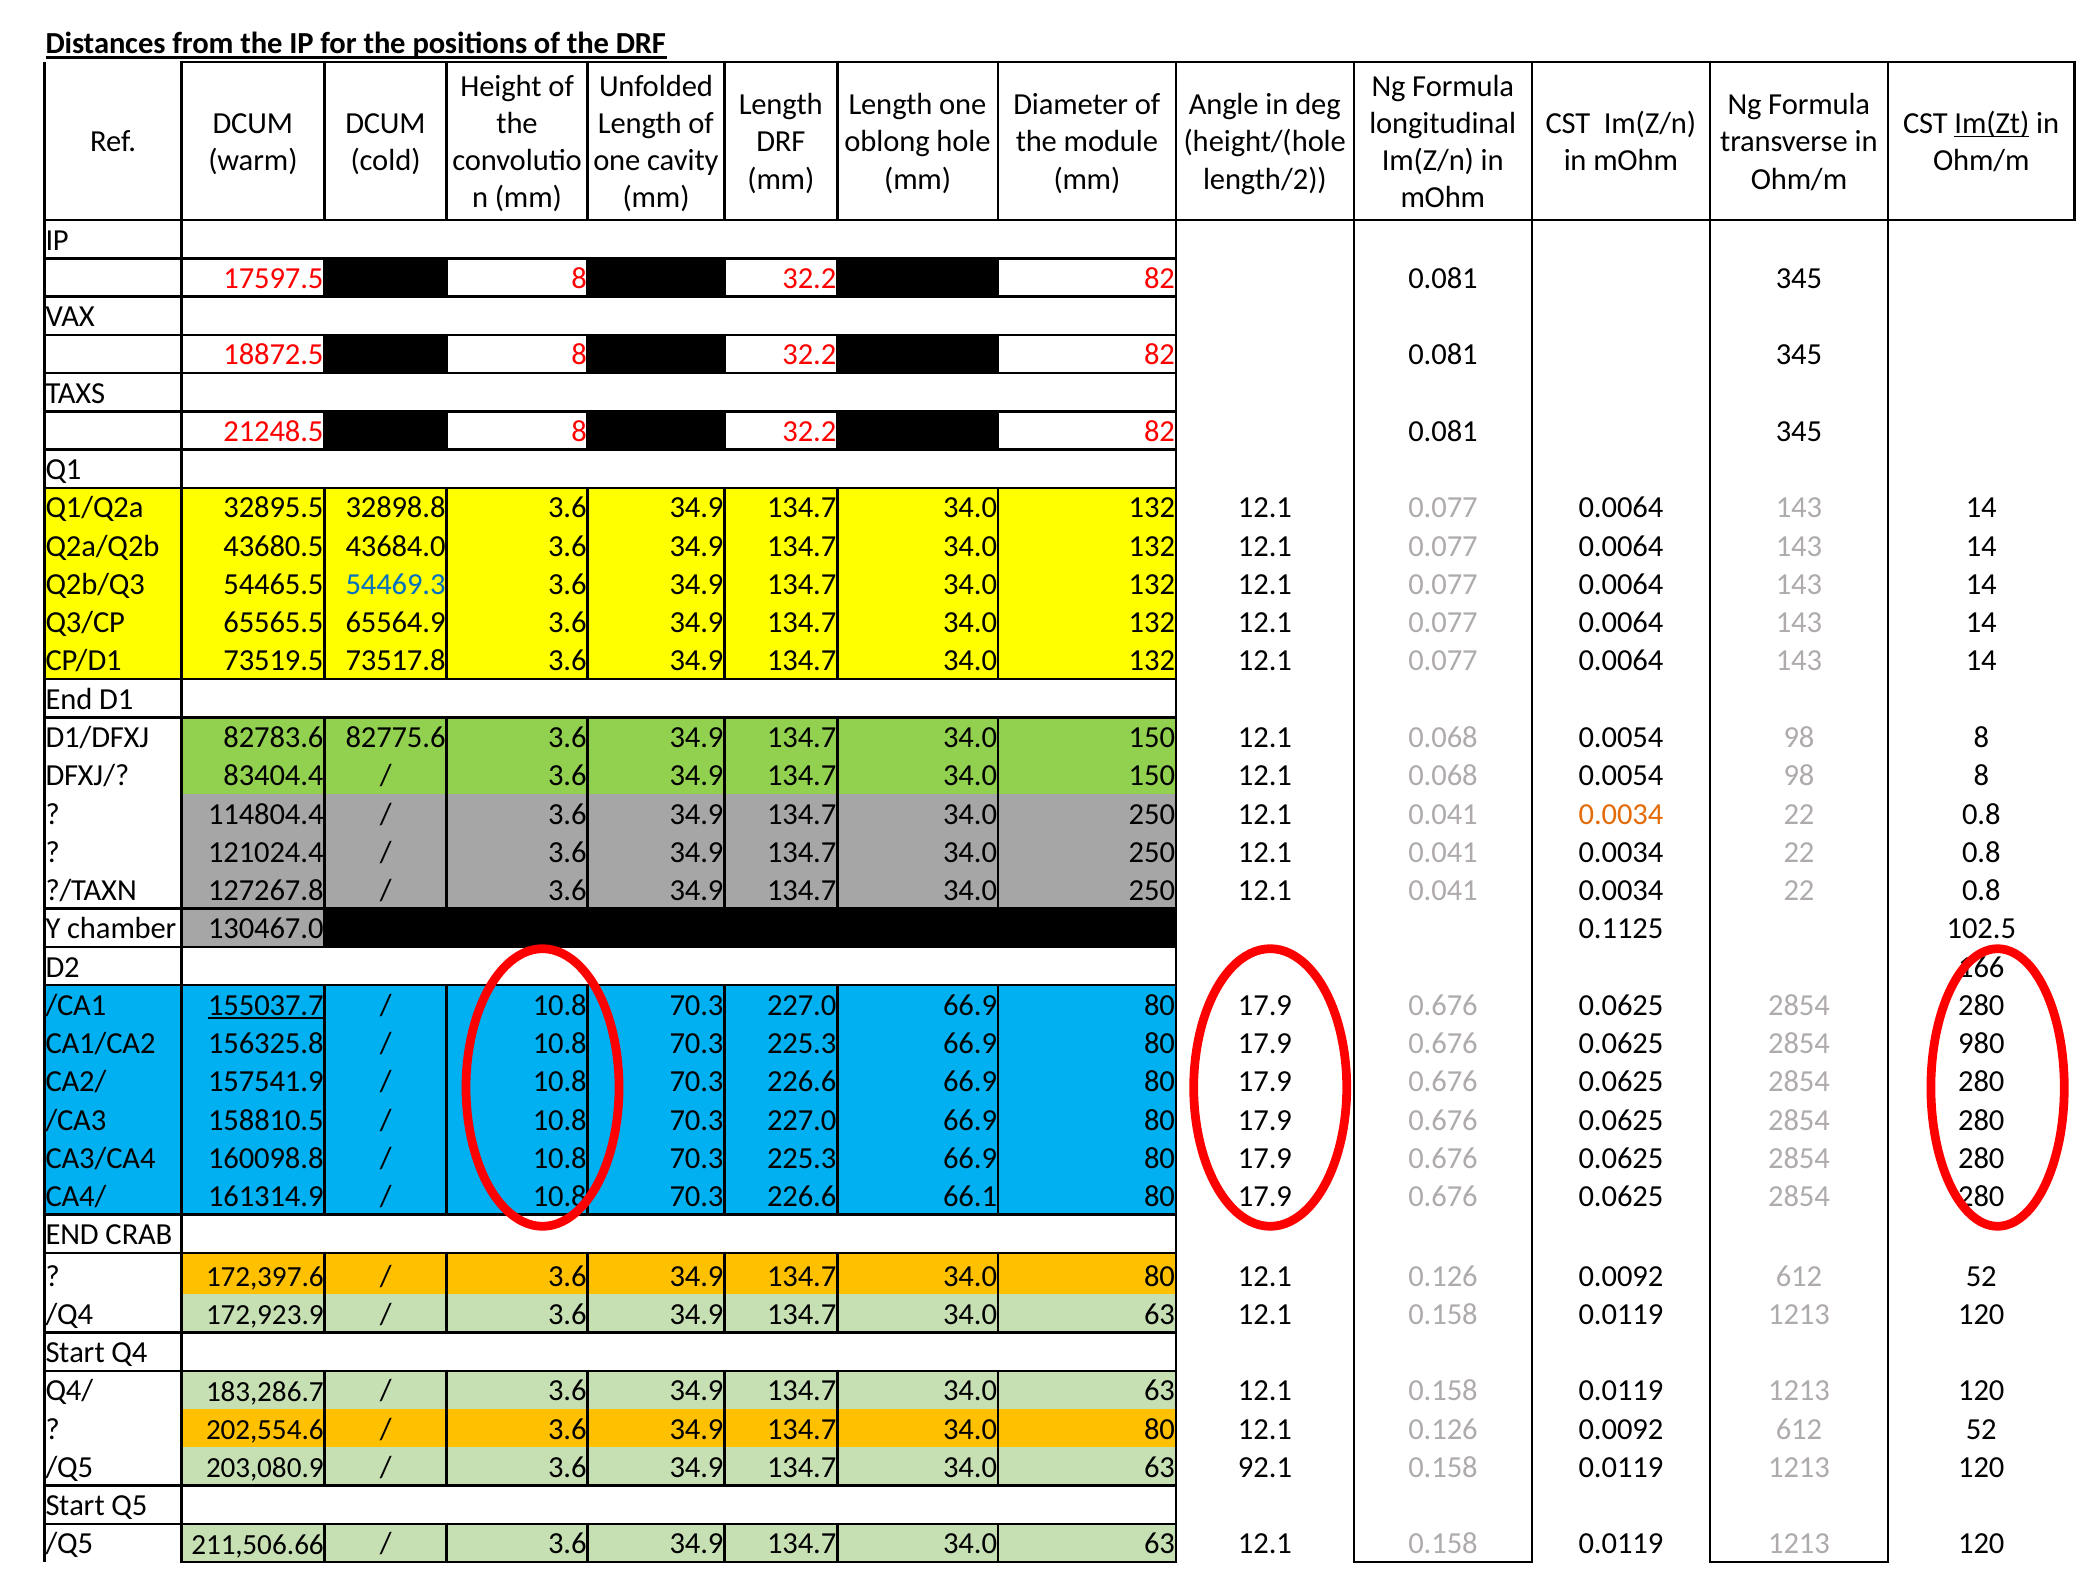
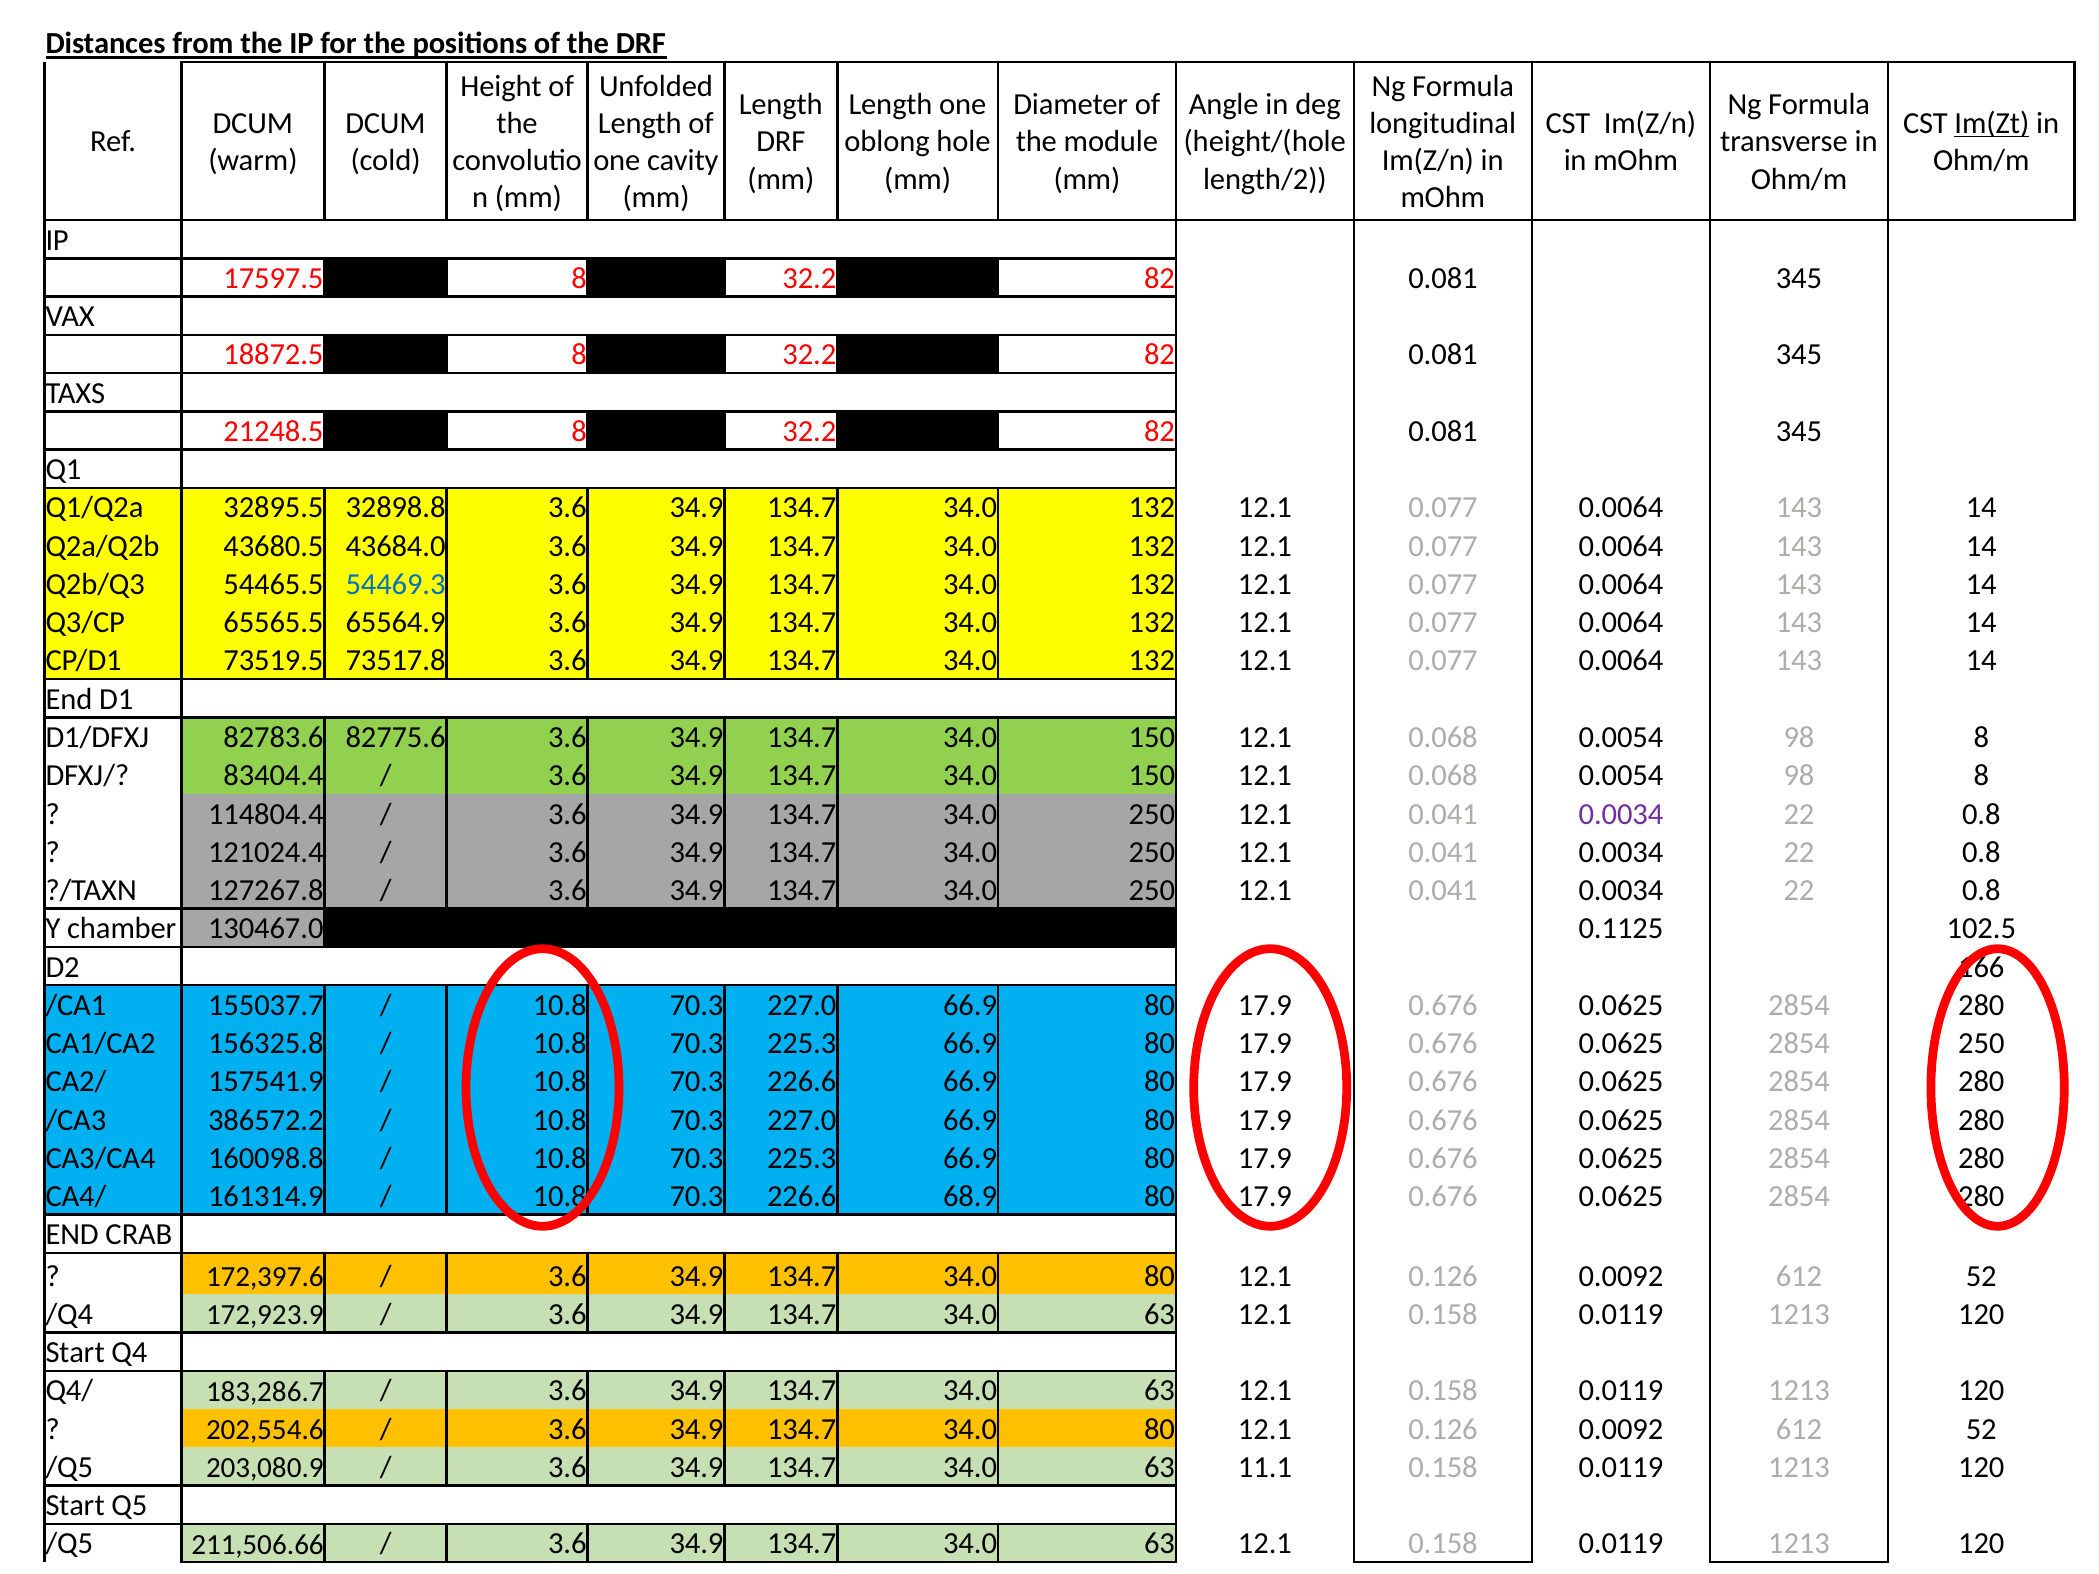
0.0034 colour: orange -> purple (1621, 814)
155037.7 underline: present -> none (266, 1005)
2854 980: 980 -> 250 (1981, 1044)
158810.5: 158810.5 -> 386572.2 (266, 1120)
66.1: 66.1 -> 68.9 (970, 1197)
92.1: 92.1 -> 11.1 (1265, 1468)
